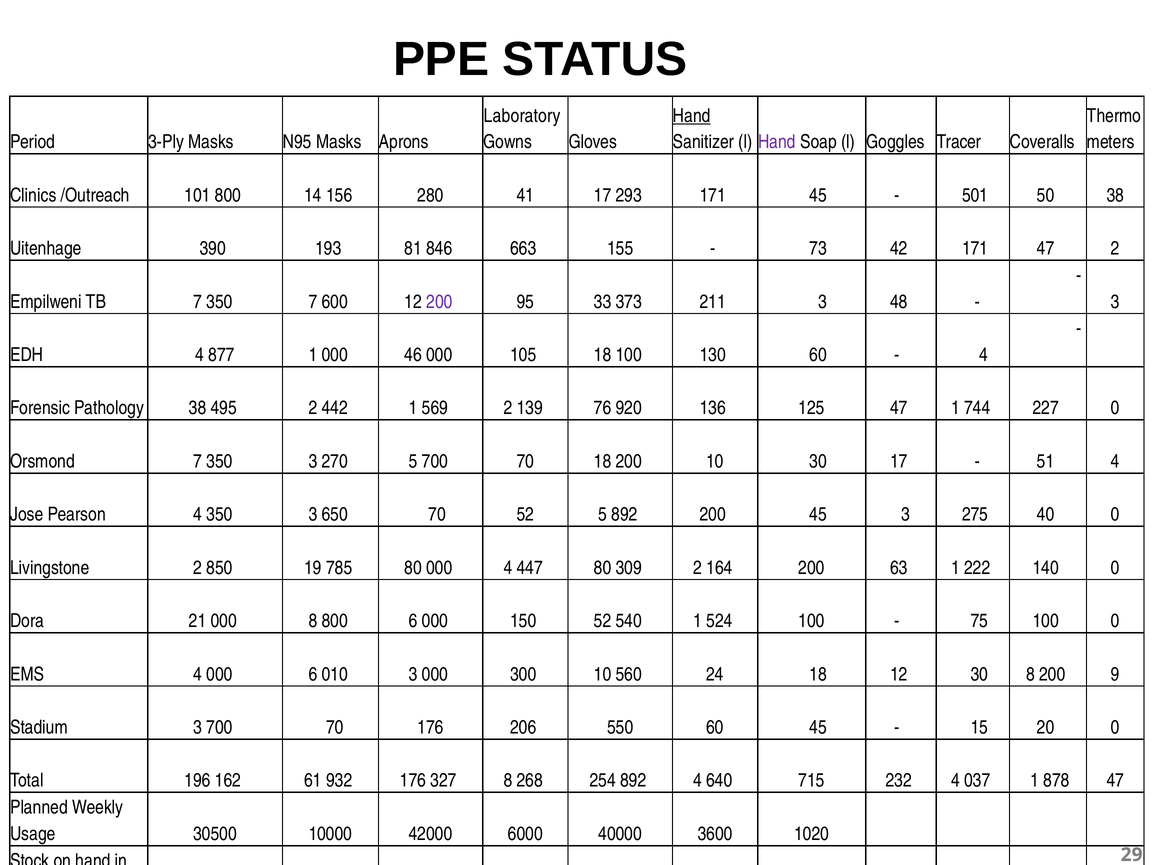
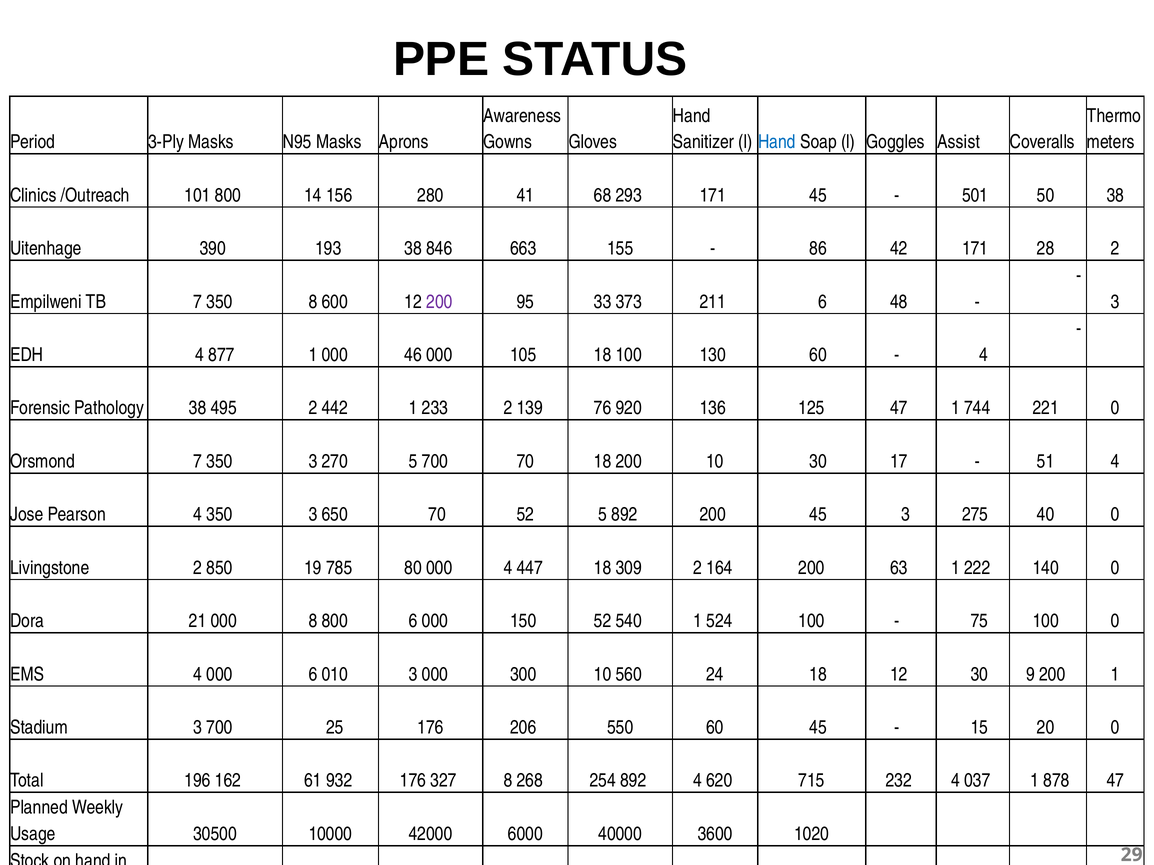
Laboratory: Laboratory -> Awareness (522, 116)
Hand underline: present -> none (692, 116)
Hand colour: purple -> blue (777, 142)
Tracer: Tracer -> Assist (959, 142)
41 17: 17 -> 68 (603, 195)
193 81: 81 -> 38 (413, 249)
73: 73 -> 86 (818, 249)
171 47: 47 -> 28 (1046, 249)
350 7: 7 -> 8 (313, 302)
211 3: 3 -> 6 (823, 302)
569: 569 -> 233 (435, 408)
227: 227 -> 221 (1046, 408)
447 80: 80 -> 18 (603, 568)
30 8: 8 -> 9 (1030, 675)
200 9: 9 -> 1 (1115, 675)
3 700 70: 70 -> 25 (335, 728)
640: 640 -> 620 (719, 781)
